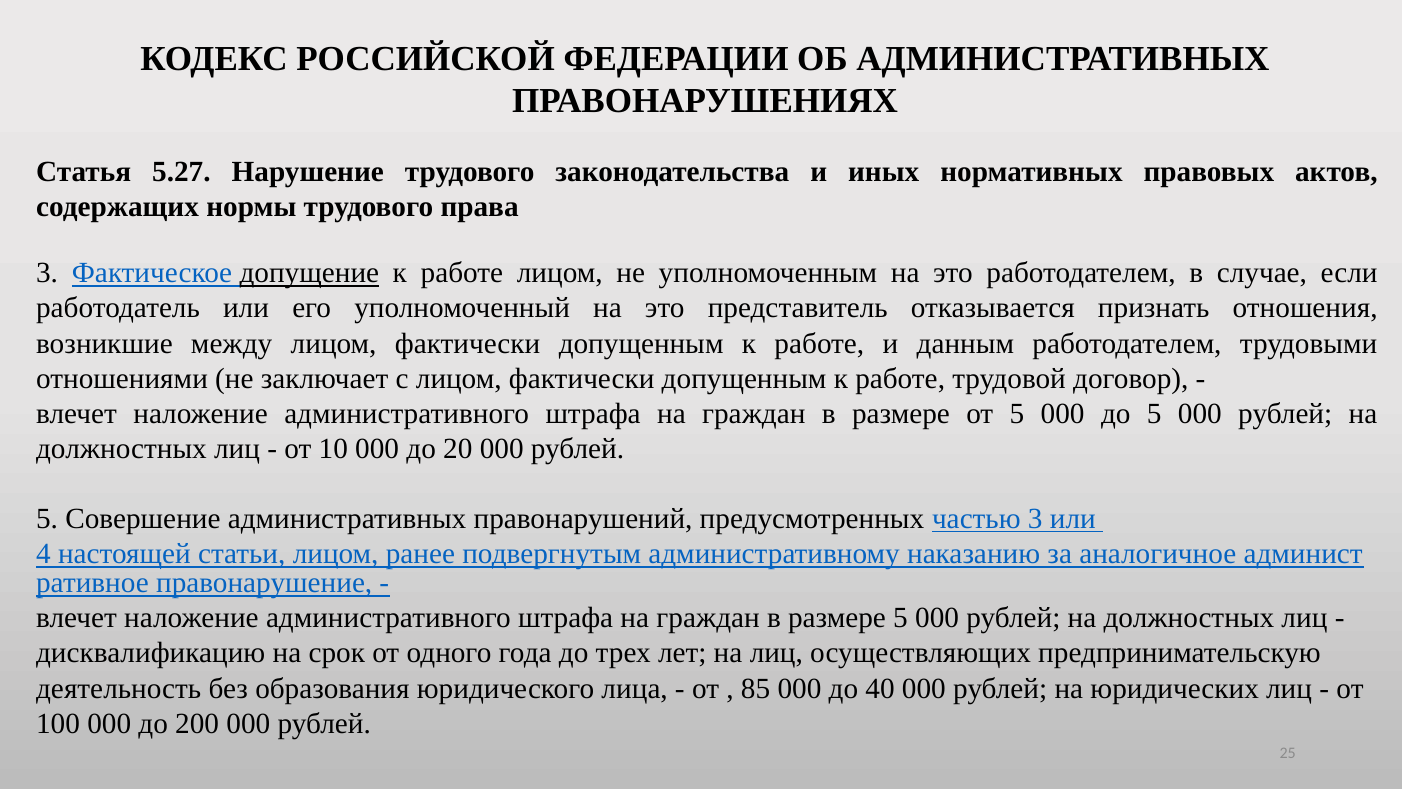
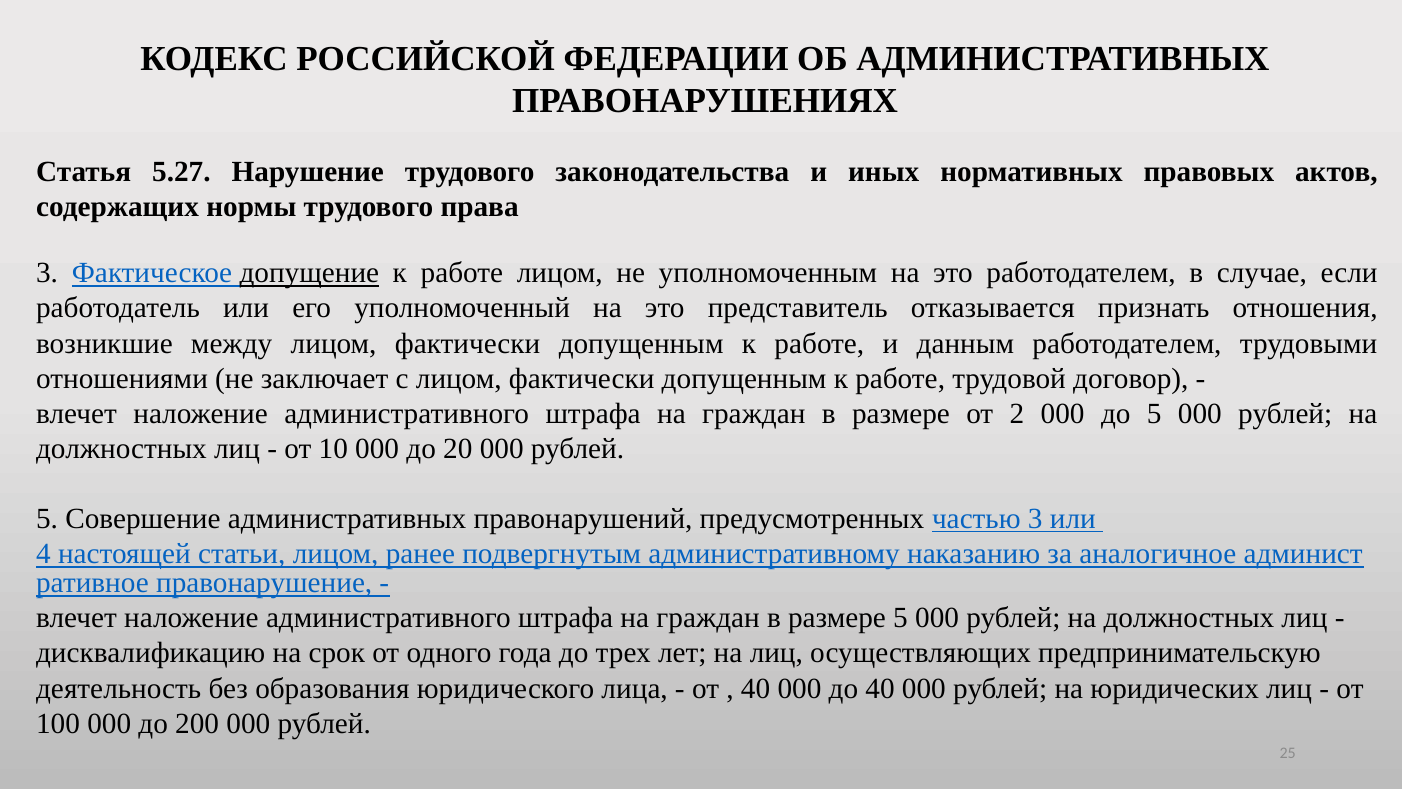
от 5: 5 -> 2 (1017, 413)
85: 85 -> 40 (756, 688)
